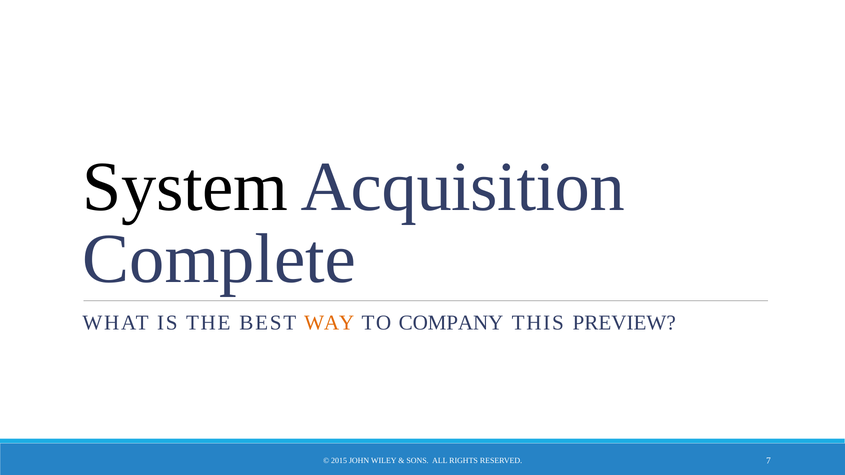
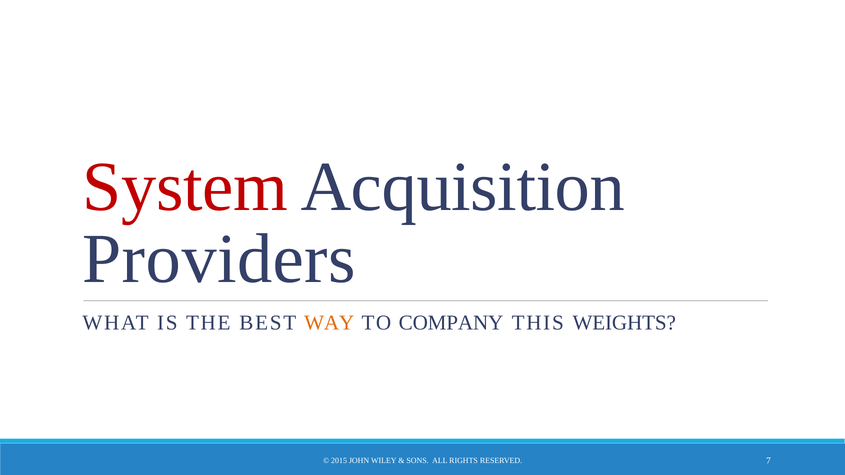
System colour: black -> red (185, 187)
Complete: Complete -> Providers (219, 259)
PREVIEW: PREVIEW -> WEIGHTS (624, 323)
